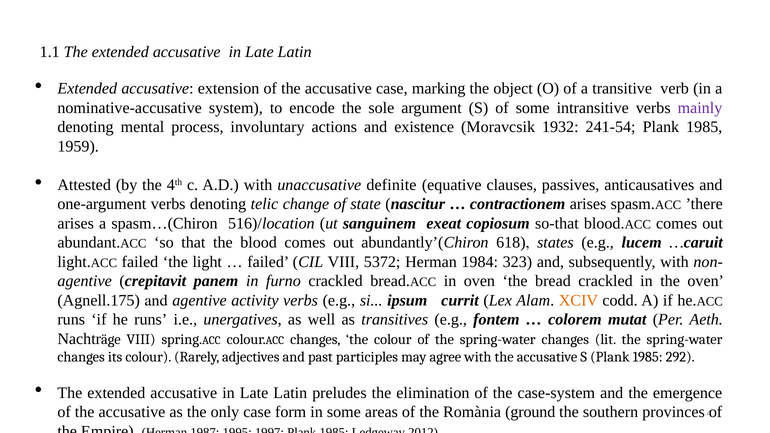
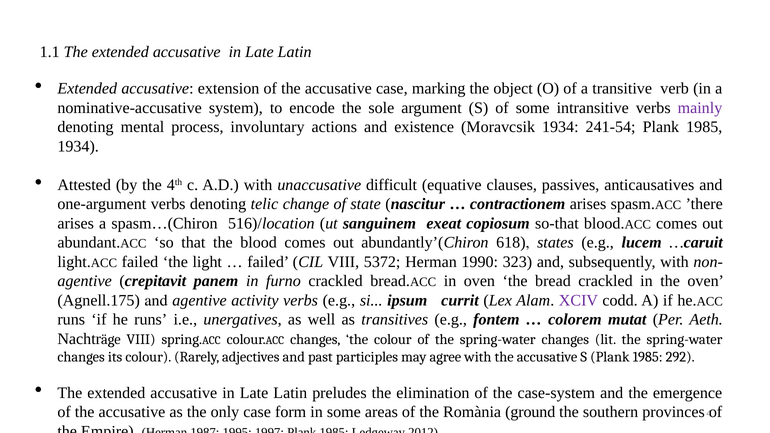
Moravcsik 1932: 1932 -> 1934 (560, 127)
1959: 1959 -> 1934 (78, 146)
definite: definite -> difficult (392, 185)
1984: 1984 -> 1990 (480, 262)
XCIV colour: orange -> purple (578, 300)
